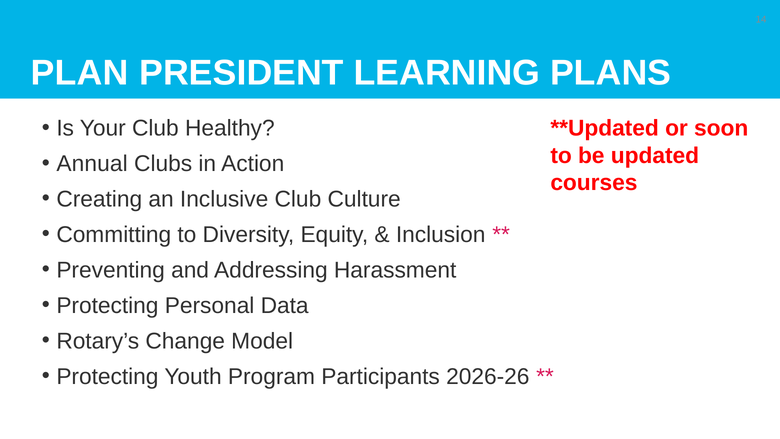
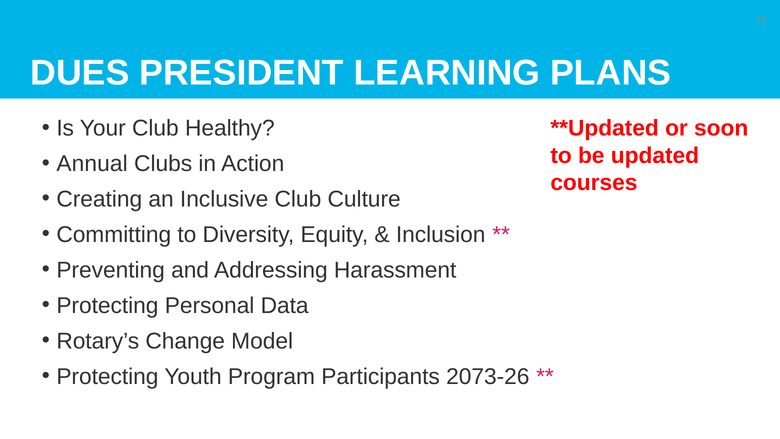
PLAN: PLAN -> DUES (80, 73)
2026-26: 2026-26 -> 2073-26 (488, 376)
